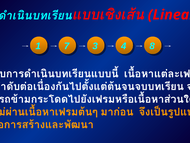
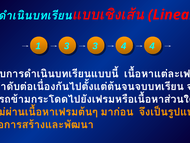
1 7: 7 -> 3 (67, 46)
4 8: 8 -> 4 (152, 46)
